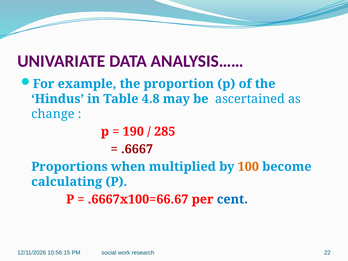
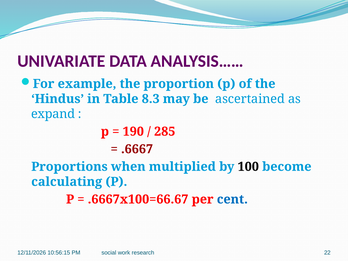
4.8: 4.8 -> 8.3 (151, 99)
change: change -> expand (53, 114)
100 colour: orange -> black (248, 167)
